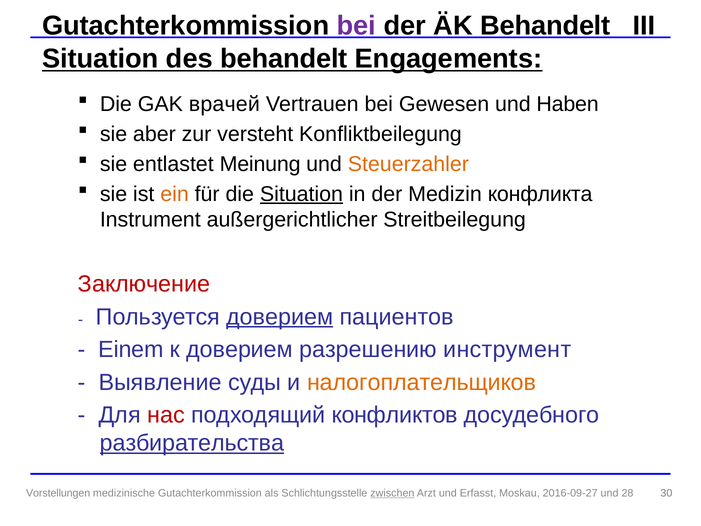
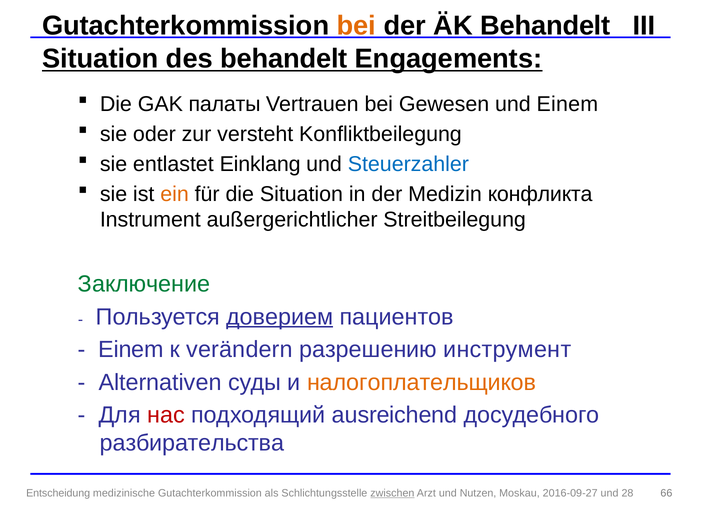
bei colour: purple -> orange (356, 26)
врачей: врачей -> палаты (225, 104)
und Haben: Haben -> Einem (567, 104)
aber: aber -> oder (154, 134)
Meinung: Meinung -> Einklang (260, 164)
Steuerzahler colour: orange -> blue (408, 164)
Situation underline: present -> none (301, 194)
Заключение colour: red -> green (144, 284)
к доверием: доверием -> verändern (240, 349)
Выявление: Выявление -> Alternativen (160, 382)
конфликтов: конфликтов -> ausreichend (395, 415)
разбирательства underline: present -> none (192, 443)
Vorstellungen: Vorstellungen -> Entscheidung (58, 493)
Erfasst: Erfasst -> Nutzen (478, 493)
30: 30 -> 66 (666, 493)
